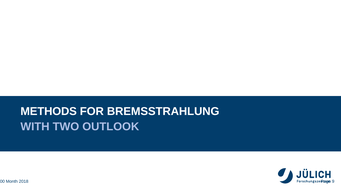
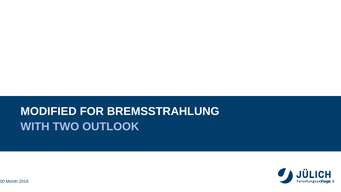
METHODS: METHODS -> MODIFIED (49, 111)
